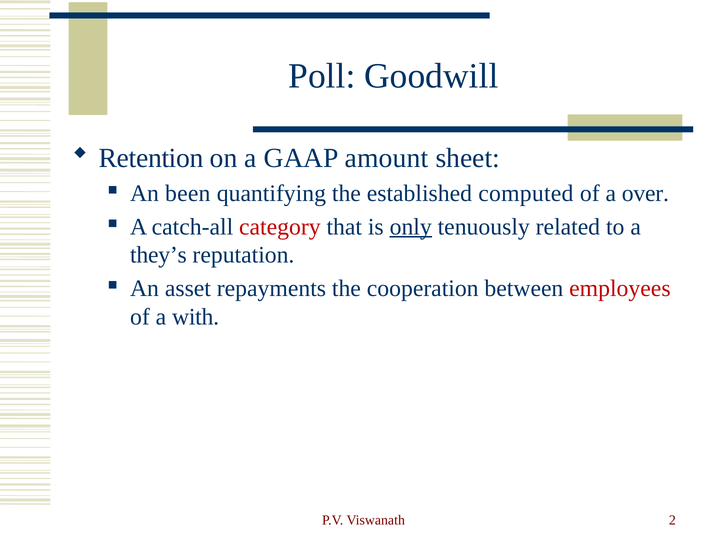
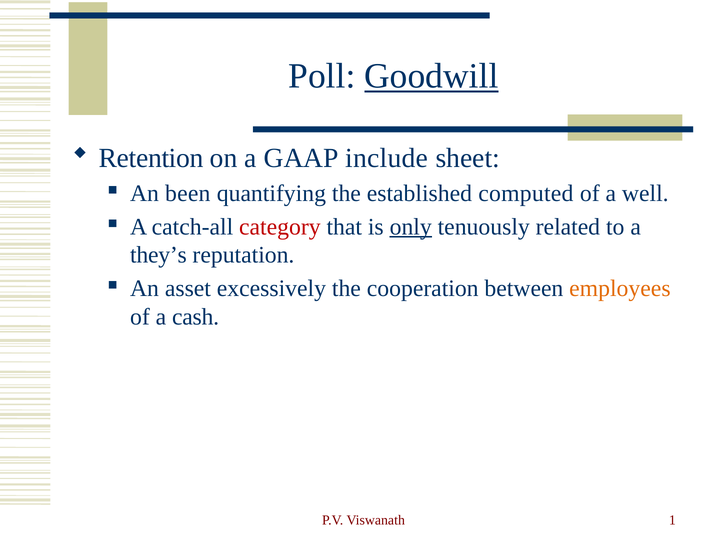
Goodwill underline: none -> present (431, 76)
amount: amount -> include (387, 158)
over: over -> well (645, 194)
repayments: repayments -> excessively (271, 288)
employees colour: red -> orange (620, 288)
with: with -> cash (196, 317)
2: 2 -> 1 (672, 520)
